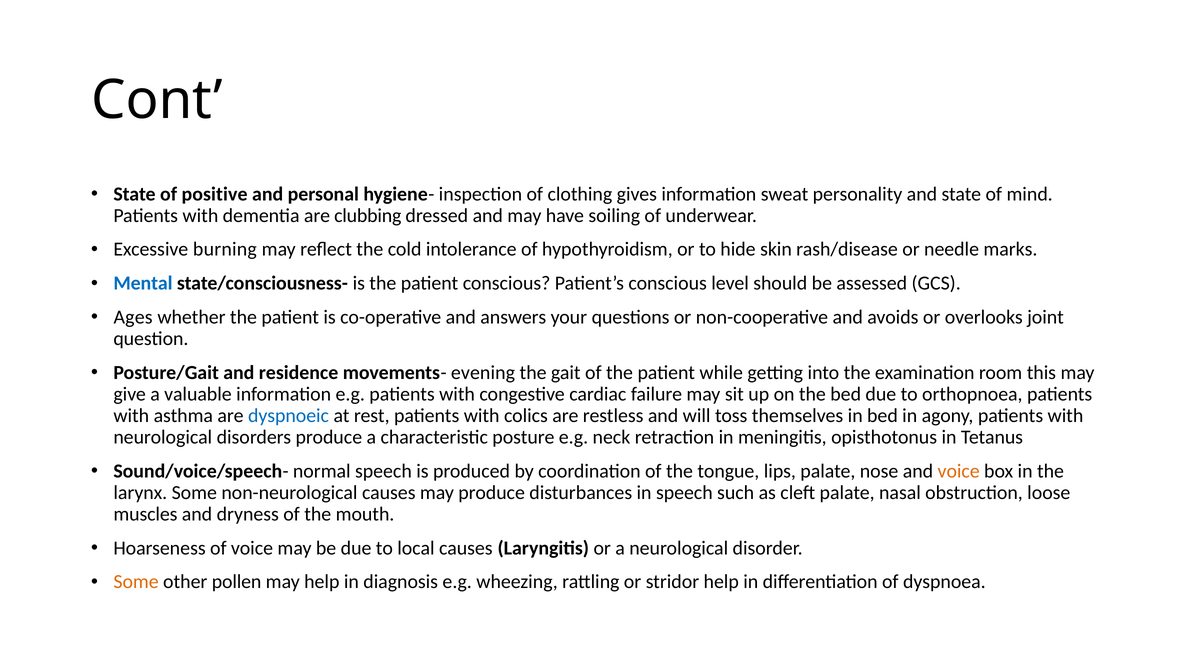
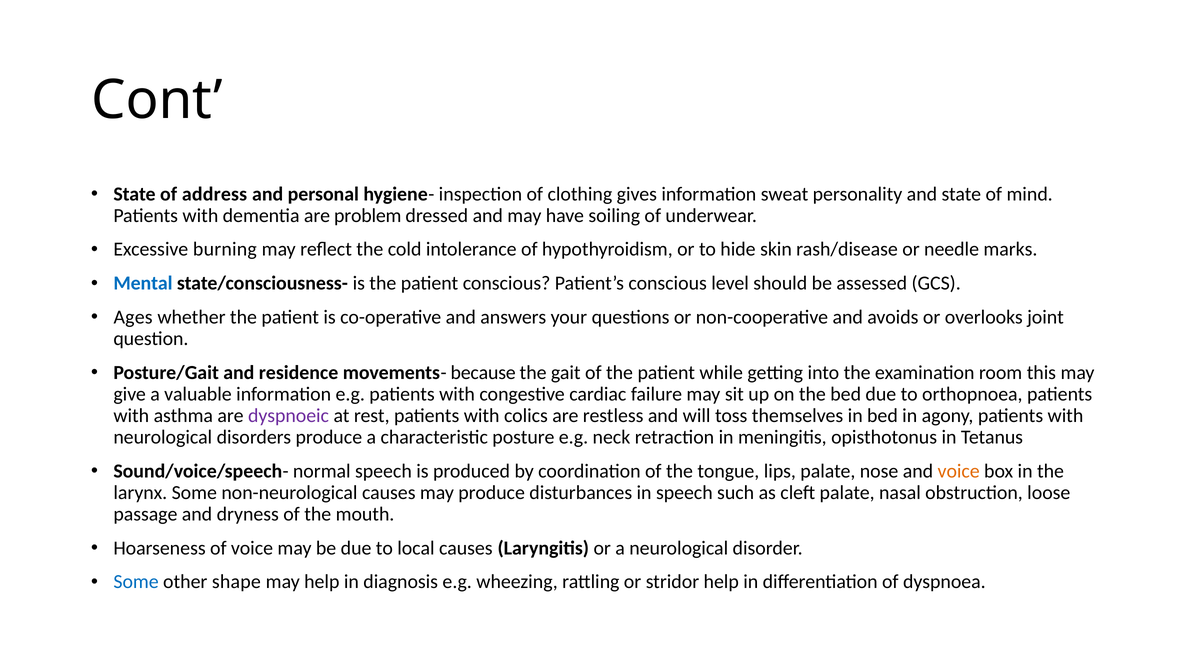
positive: positive -> address (215, 194)
clubbing: clubbing -> problem (368, 215)
evening: evening -> because (483, 372)
dyspnoeic colour: blue -> purple (289, 415)
muscles: muscles -> passage (145, 514)
Some colour: orange -> blue (136, 582)
pollen: pollen -> shape (236, 582)
